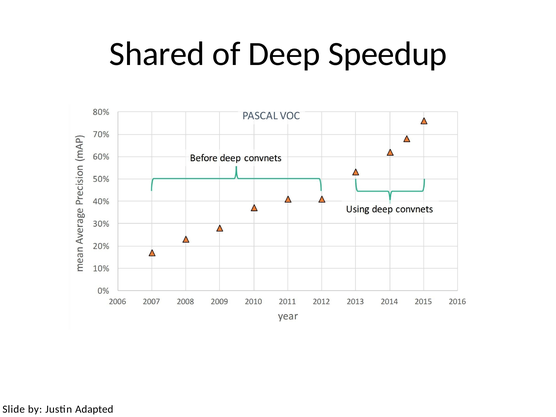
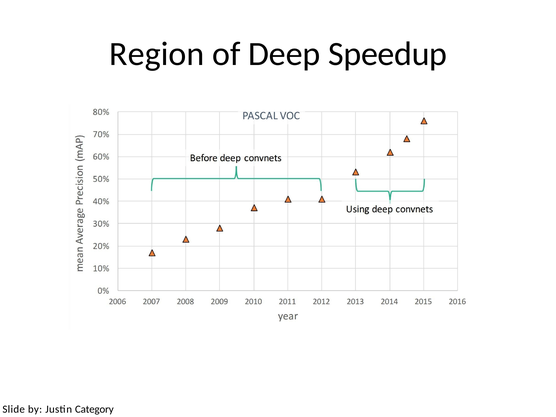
Shared: Shared -> Region (157, 54)
Adapted: Adapted -> Category (94, 409)
